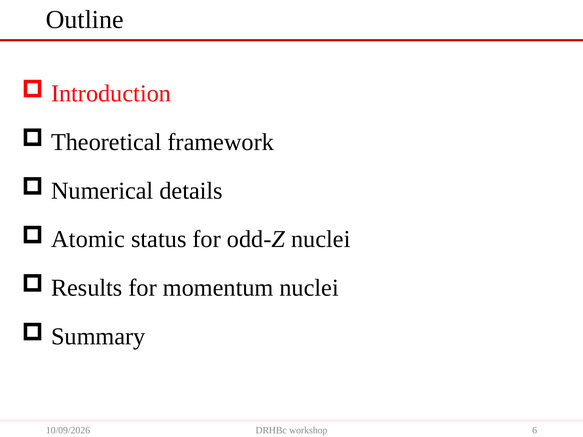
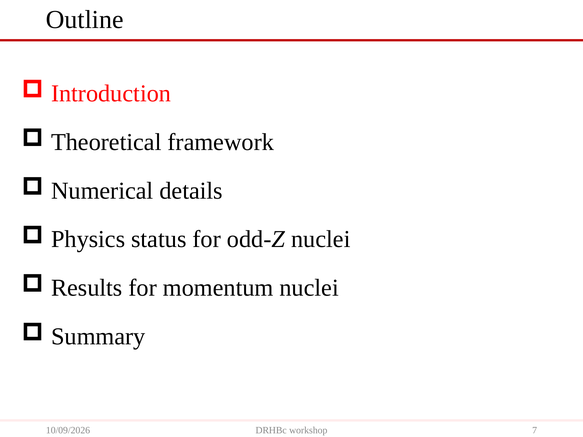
Atomic: Atomic -> Physics (88, 239)
6: 6 -> 7 (535, 431)
